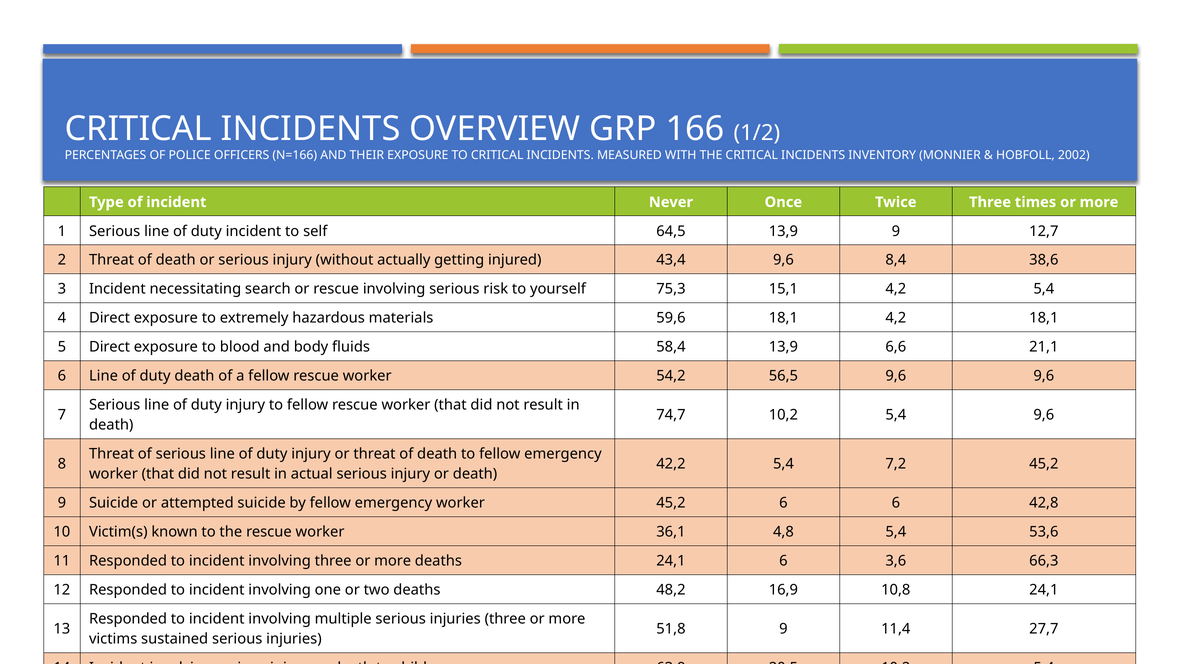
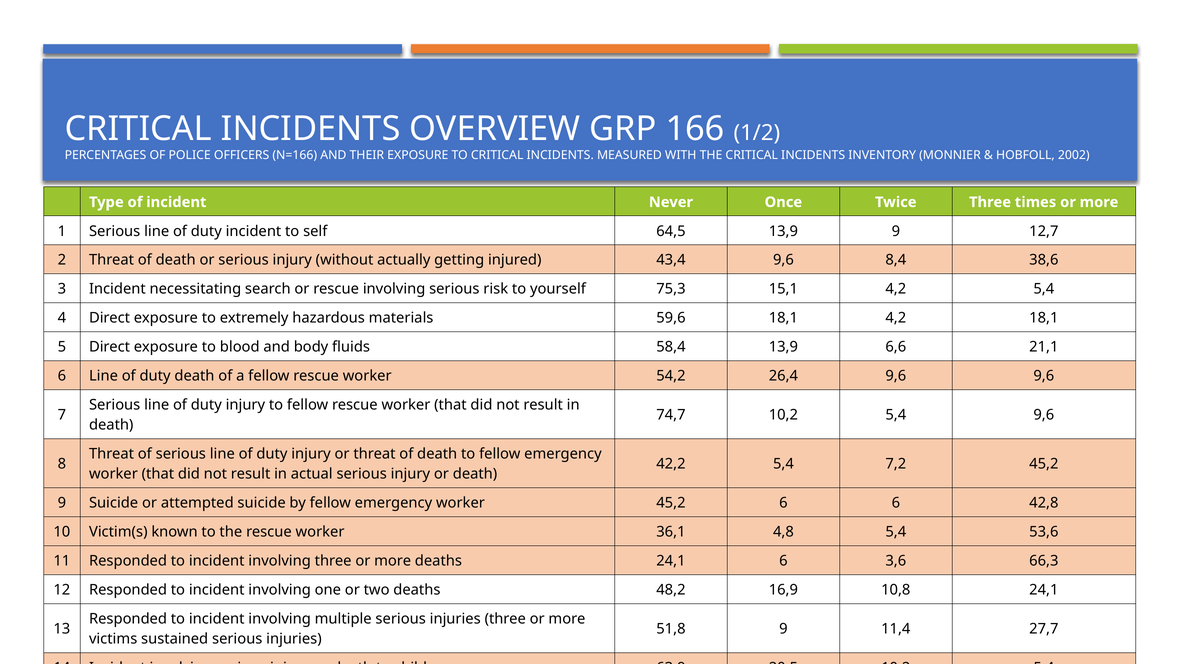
56,5: 56,5 -> 26,4 (783, 376)
